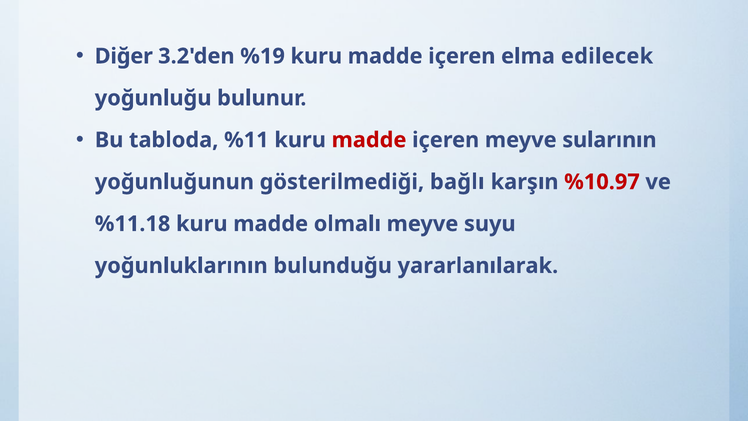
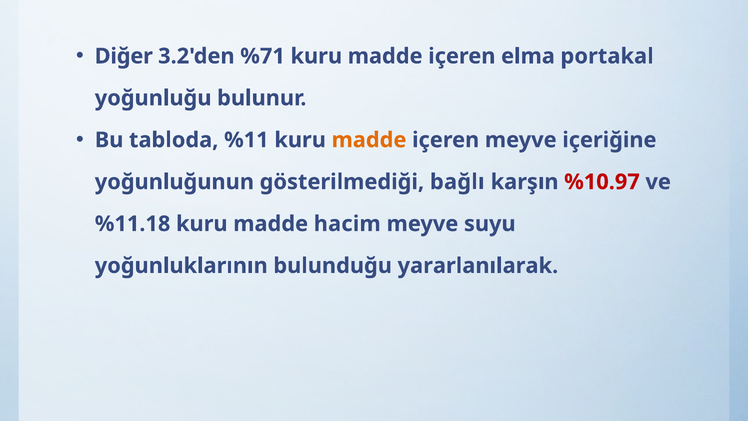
%19: %19 -> %71 (263, 56)
edilecek: edilecek -> portakal (607, 56)
madde colour: red -> orange (369, 140)
sularının: sularının -> içeriğine (609, 140)
olmalı: olmalı -> hacim (347, 224)
